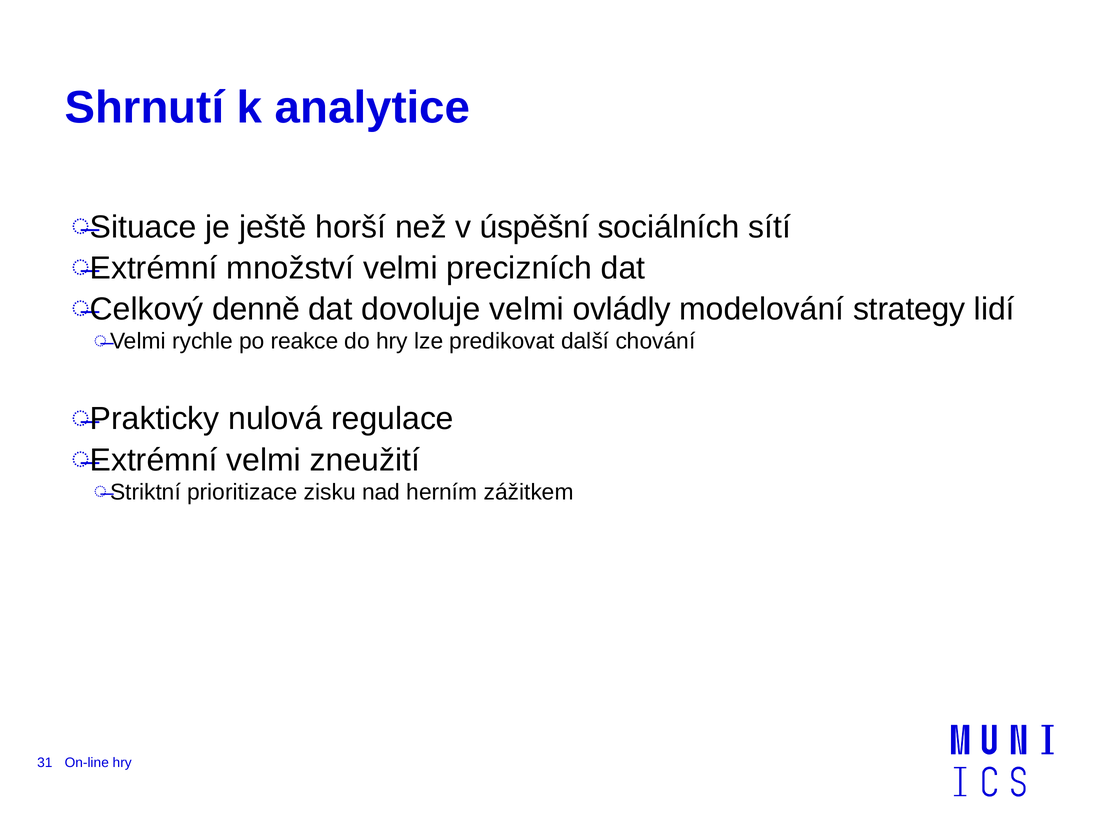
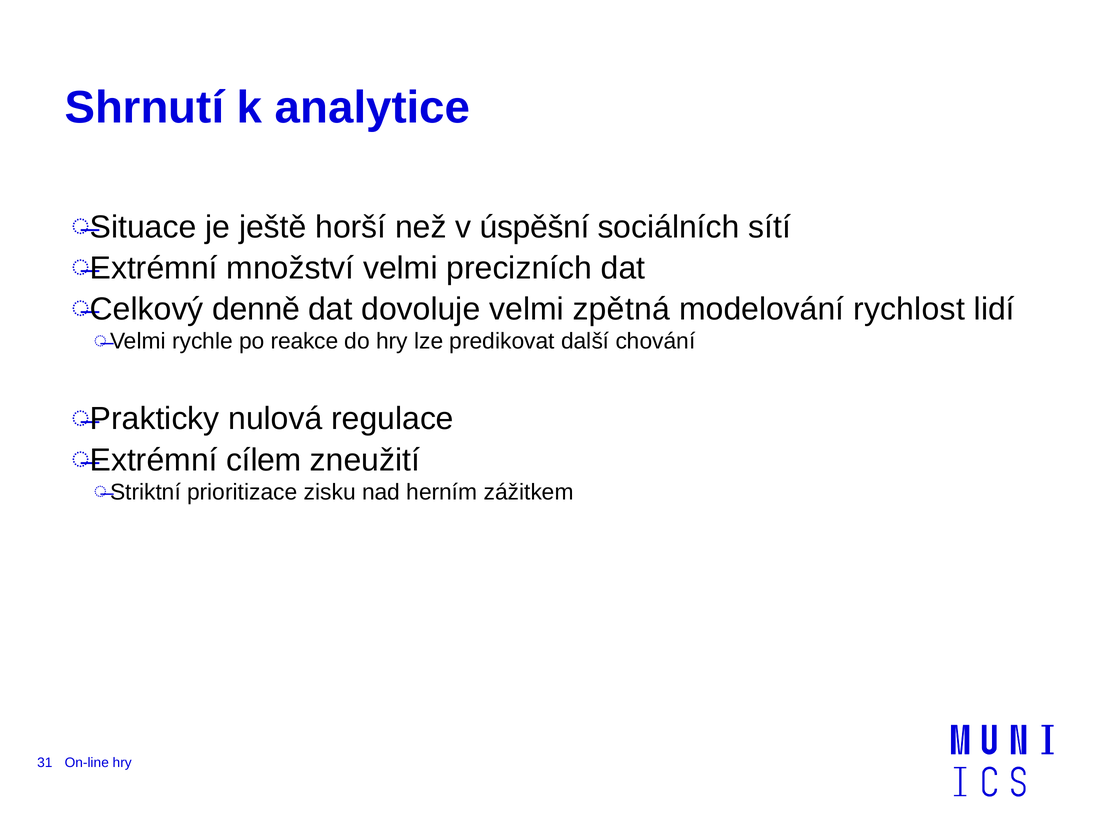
ovládly: ovládly -> zpětná (621, 309)
strategy: strategy -> rychlost (909, 309)
Extrémní velmi: velmi -> cílem (264, 460)
